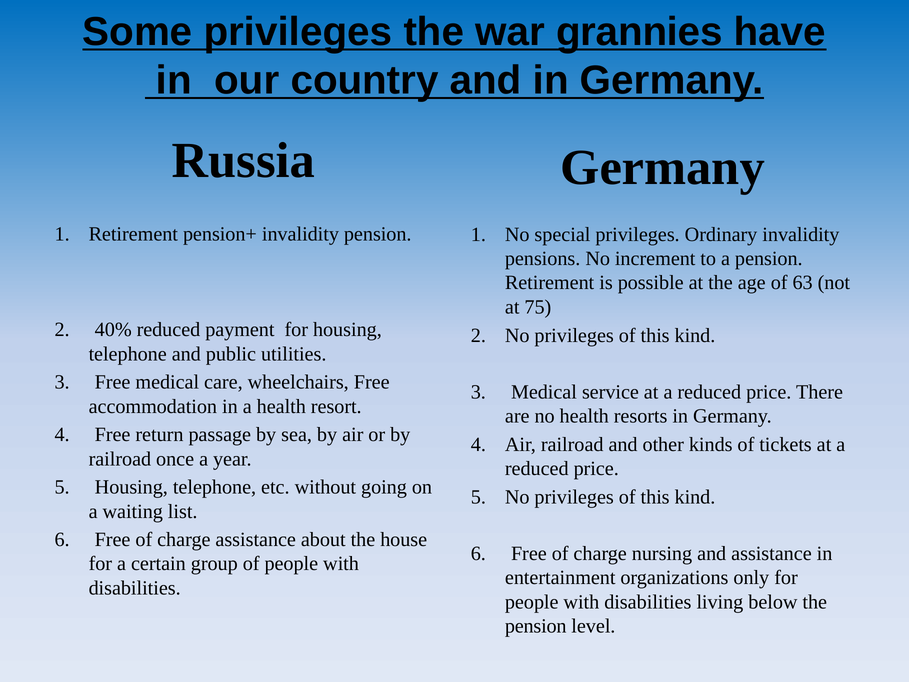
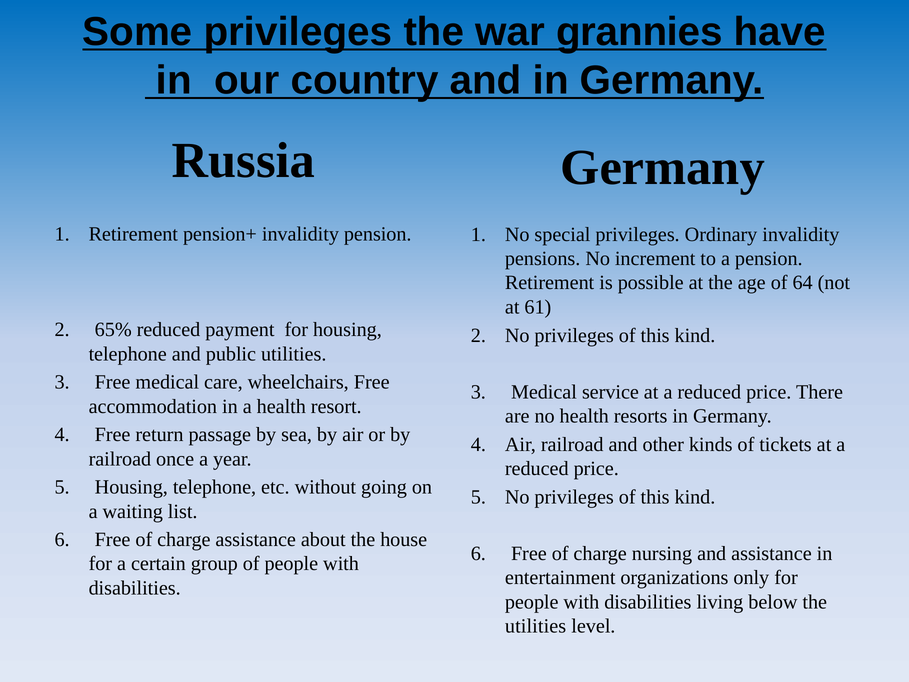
63: 63 -> 64 (803, 283)
75: 75 -> 61 (538, 307)
40%: 40% -> 65% (113, 330)
pension: pension -> utilities (536, 626)
